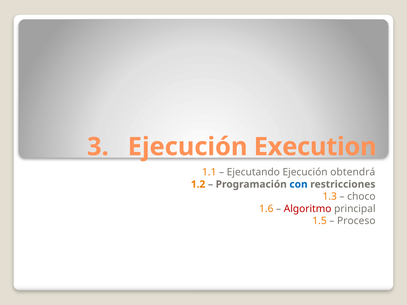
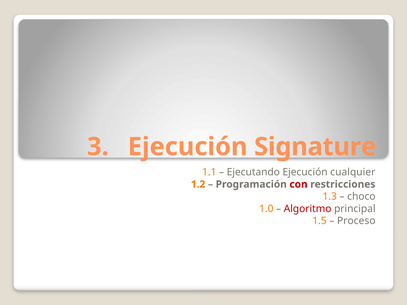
Execution: Execution -> Signature (315, 147)
obtendrá: obtendrá -> cualquier (353, 172)
con colour: blue -> red (299, 184)
1.6: 1.6 -> 1.0 (266, 209)
